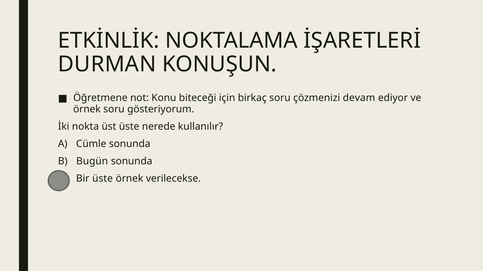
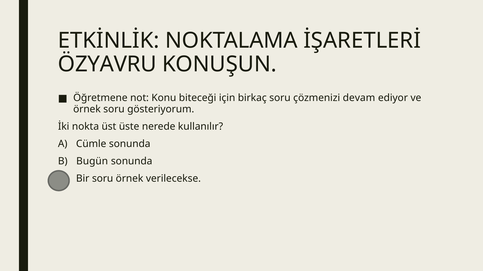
DURMAN: DURMAN -> ÖZYAVRU (107, 64)
Bir üste: üste -> soru (103, 179)
